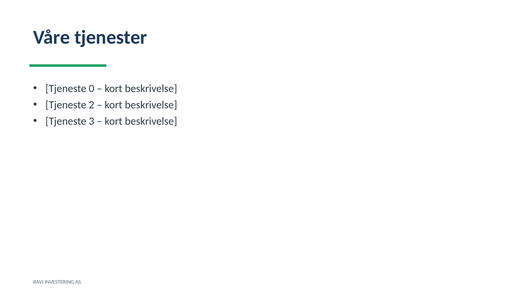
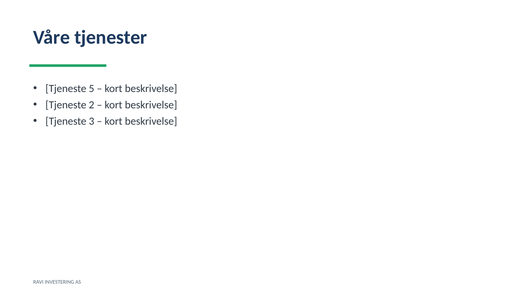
0: 0 -> 5 (92, 88)
